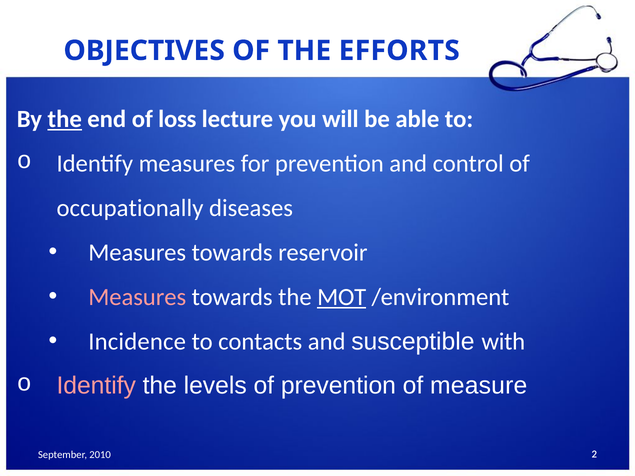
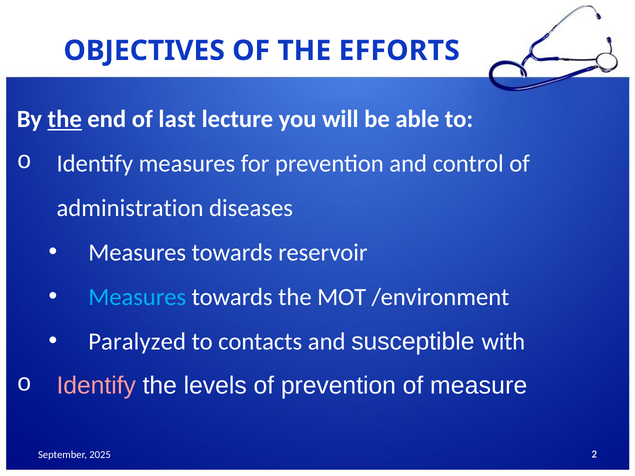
loss: loss -> last (177, 119)
occupationally: occupationally -> administration (130, 208)
Measures colour: pink -> light blue (137, 297)
MOT underline: present -> none (342, 297)
Incidence: Incidence -> Paralyzed (137, 342)
2010: 2010 -> 2025 (100, 455)
